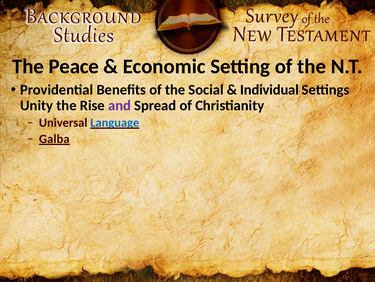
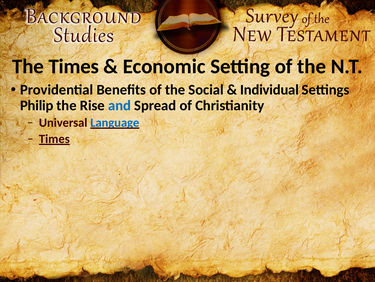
The Peace: Peace -> Times (74, 66)
Unity: Unity -> Philip (37, 105)
and colour: purple -> blue (119, 105)
Galba: Galba -> Times (54, 139)
